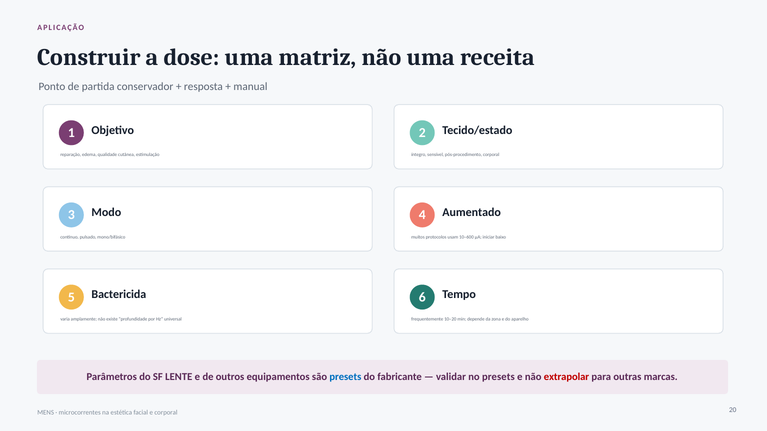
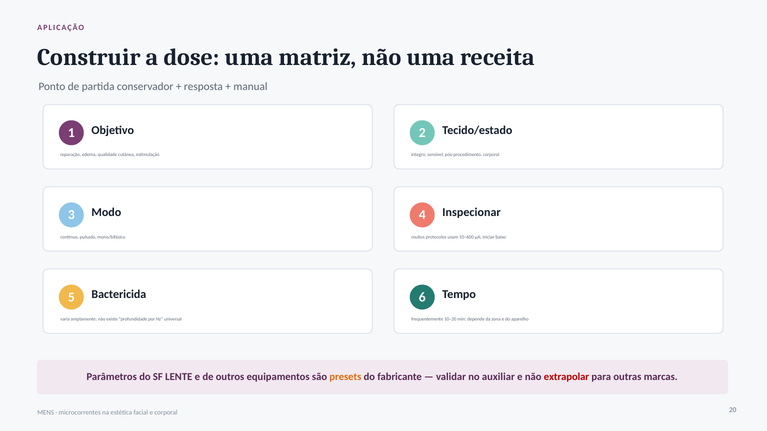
Aumentado: Aumentado -> Inspecionar (472, 213)
presets colour: blue -> orange (345, 377)
no presets: presets -> auxiliar (498, 377)
